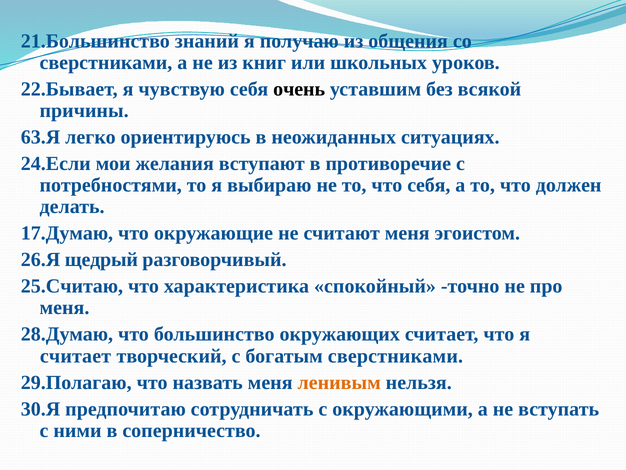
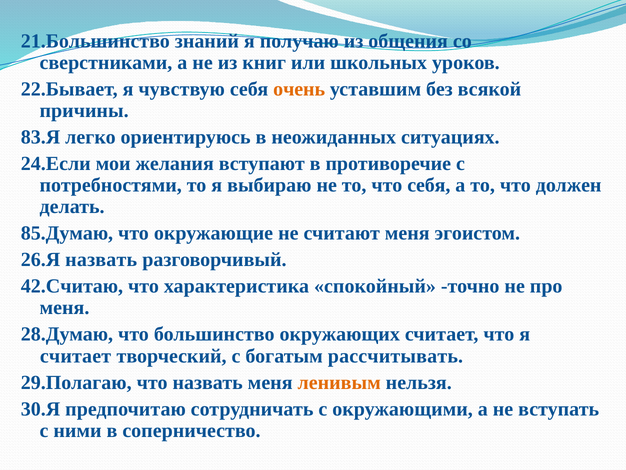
очень colour: black -> orange (299, 89)
63.Я: 63.Я -> 83.Я (41, 137)
17.Думаю: 17.Думаю -> 85.Думаю (67, 233)
26.Я щедрый: щедрый -> назвать (101, 260)
25.Считаю: 25.Считаю -> 42.Считаю (72, 286)
богатым сверстниками: сверстниками -> рассчитывать (395, 356)
